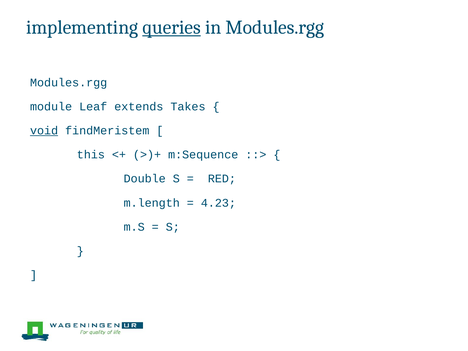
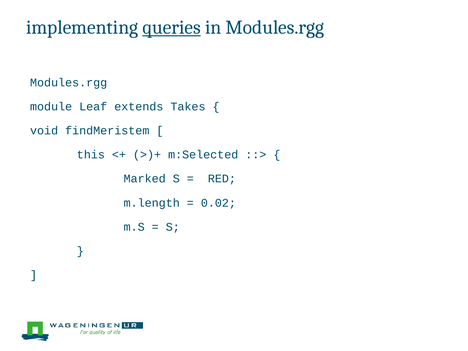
void underline: present -> none (44, 131)
m:Sequence: m:Sequence -> m:Selected (203, 155)
Double: Double -> Marked (145, 179)
4.23: 4.23 -> 0.02 (218, 203)
